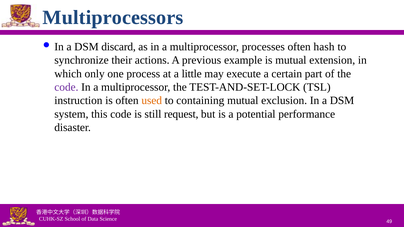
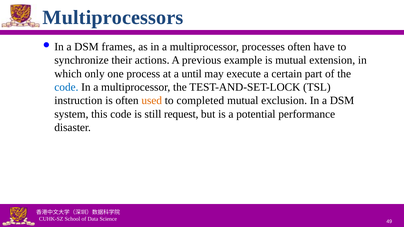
discard: discard -> frames (118, 47)
hash: hash -> have (324, 47)
little: little -> until (192, 74)
code colour: purple -> blue (66, 87)
containing: containing -> completed (200, 101)
